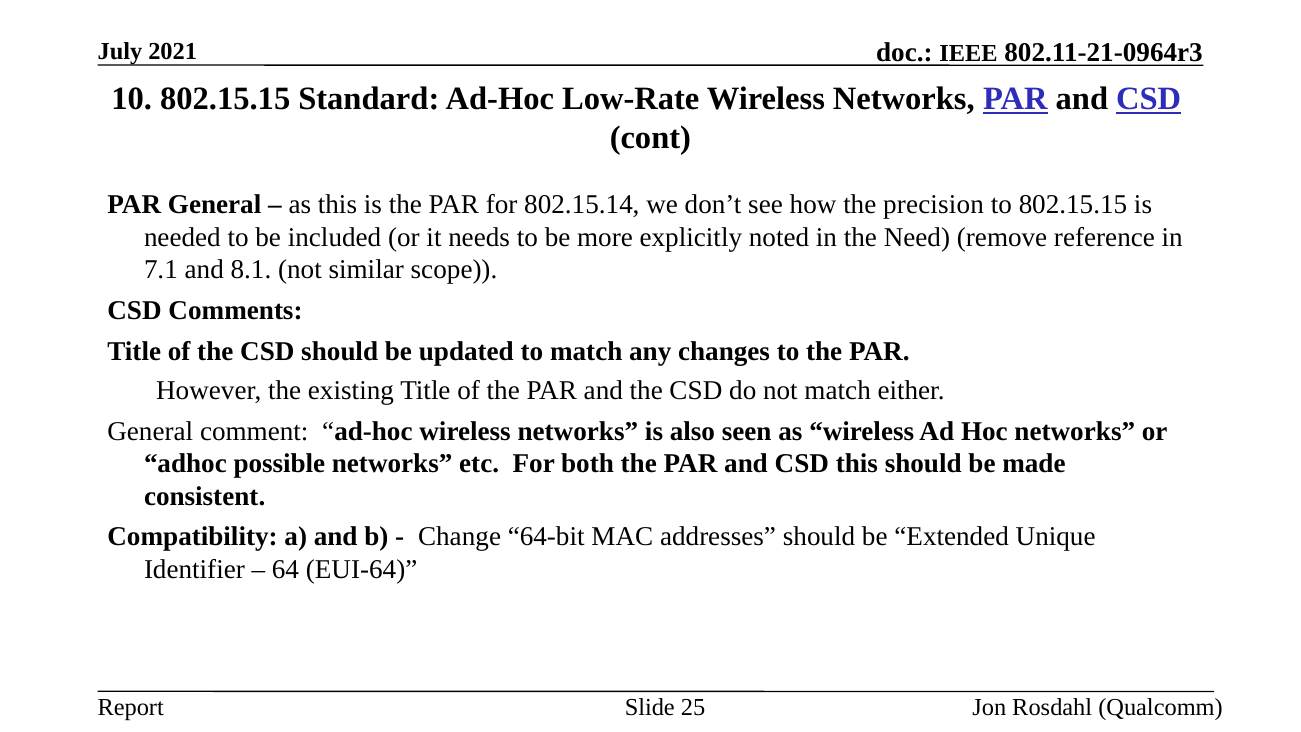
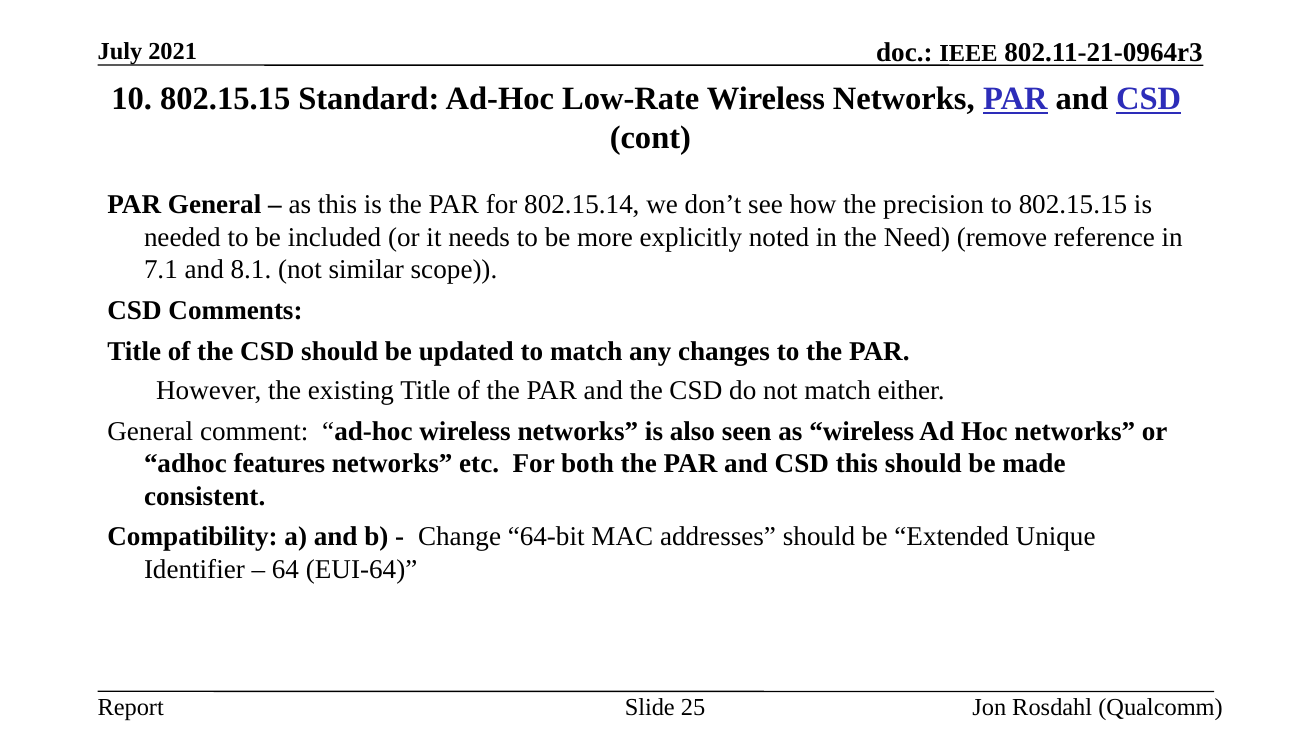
possible: possible -> features (279, 464)
